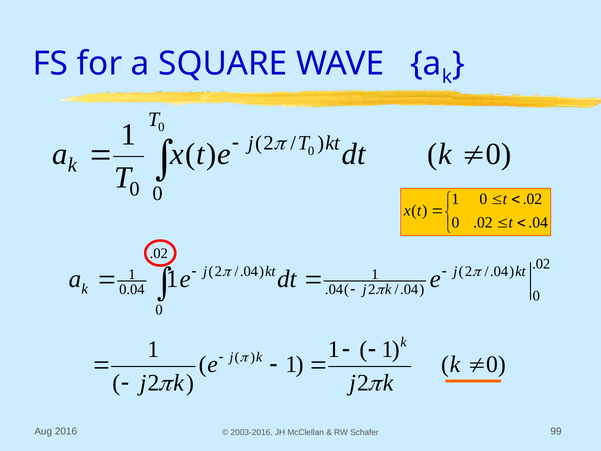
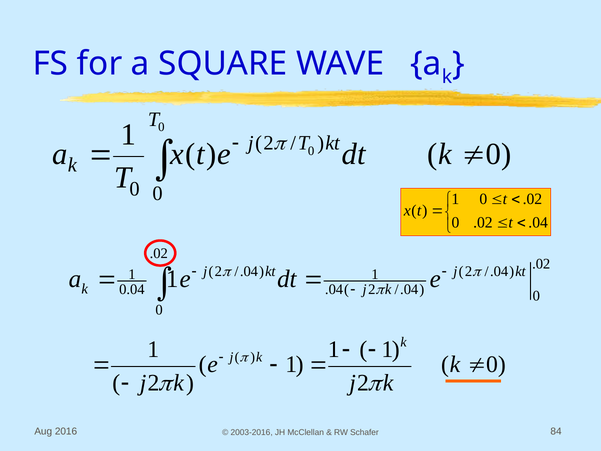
99: 99 -> 84 (556, 431)
